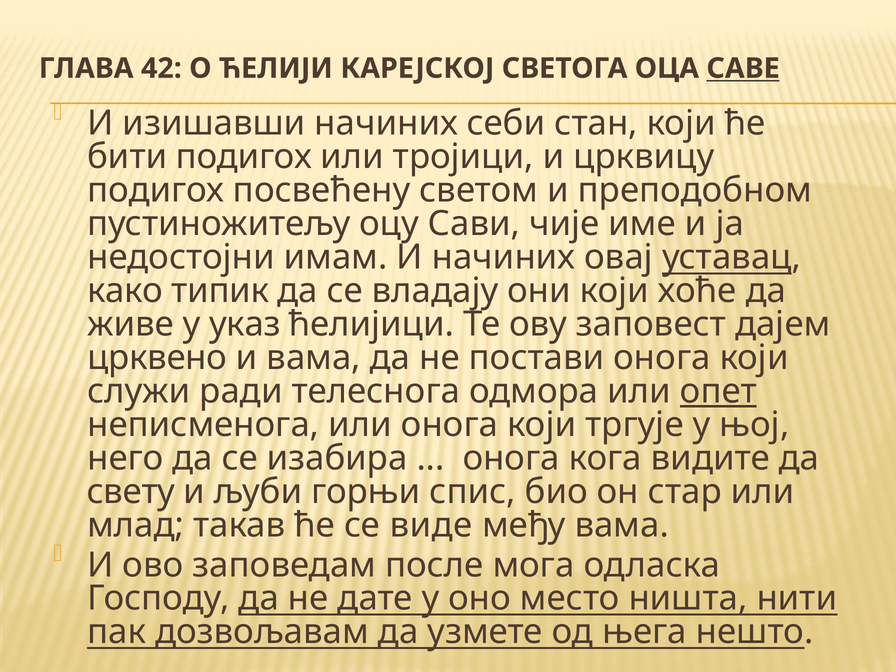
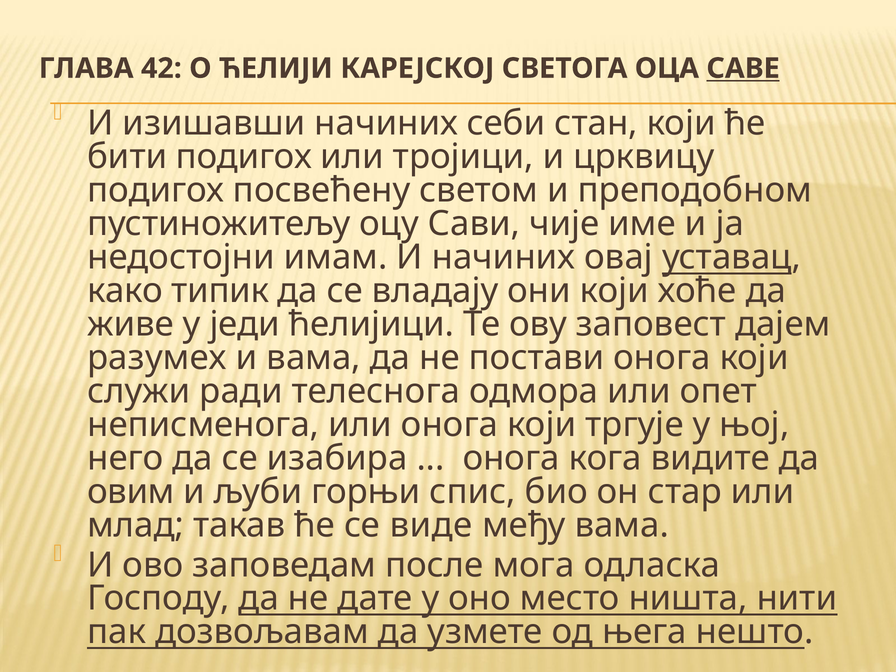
указ: указ -> једи (245, 324)
црквено: црквено -> разумех (157, 358)
опет underline: present -> none (718, 391)
свету: свету -> овим (131, 492)
